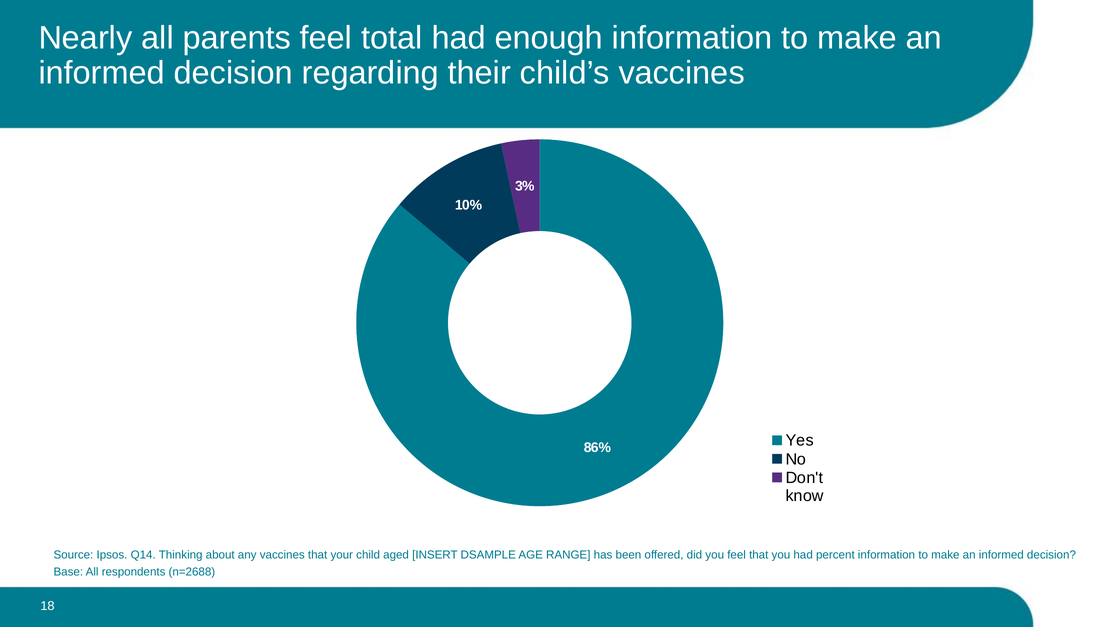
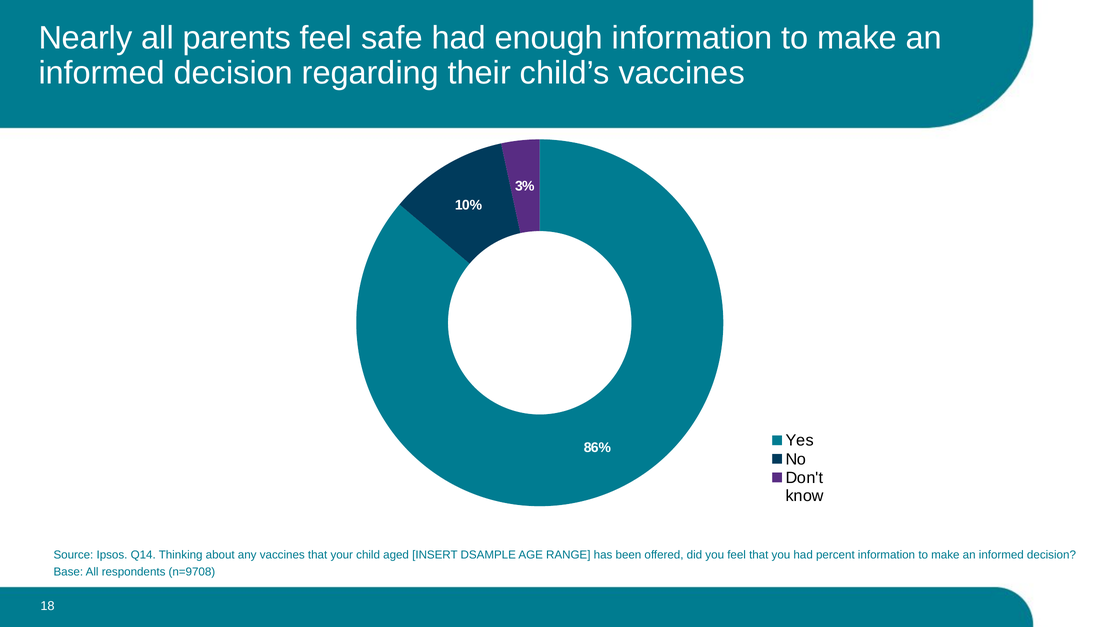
total: total -> safe (392, 38)
n=2688: n=2688 -> n=9708 (192, 572)
